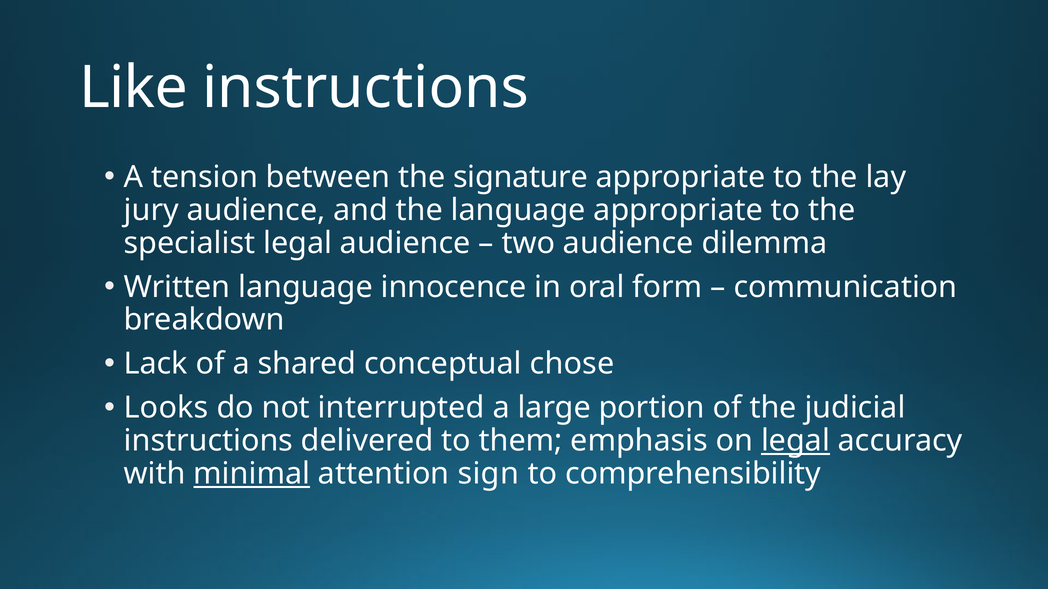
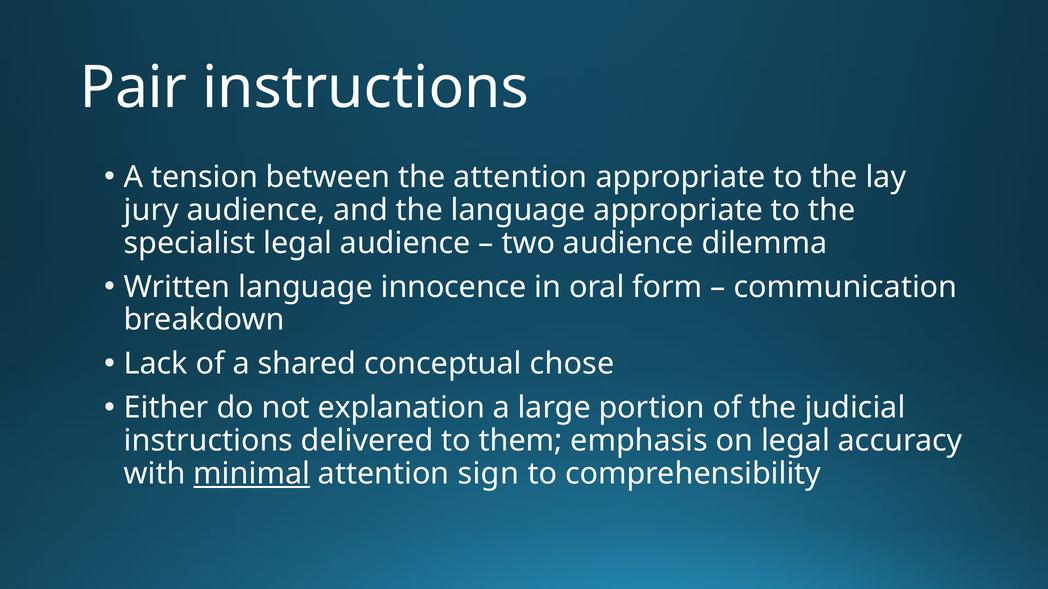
Like: Like -> Pair (133, 88)
the signature: signature -> attention (520, 177)
Looks: Looks -> Either (166, 408)
interrupted: interrupted -> explanation (401, 408)
legal underline: present -> none (796, 441)
